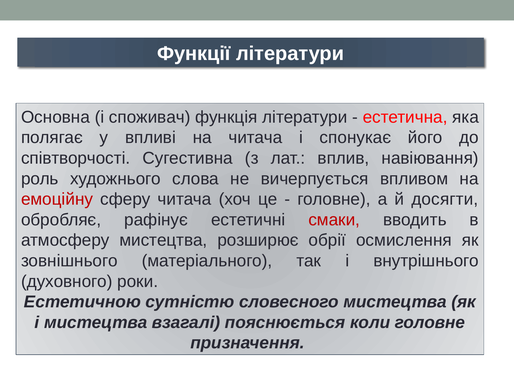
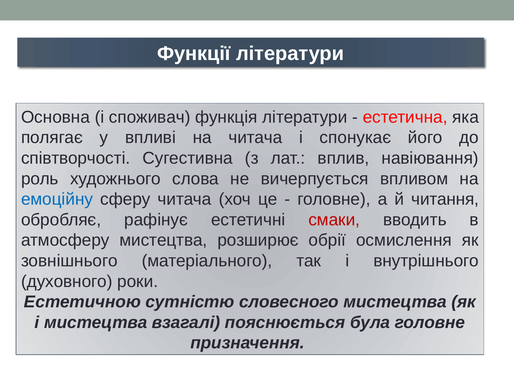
емоційну colour: red -> blue (57, 200)
досягти: досягти -> читання (445, 200)
коли: коли -> була (370, 323)
